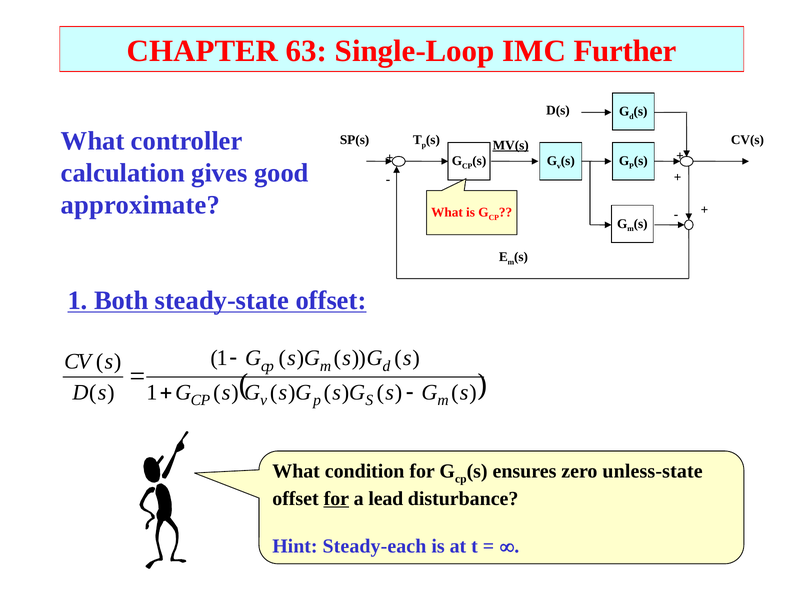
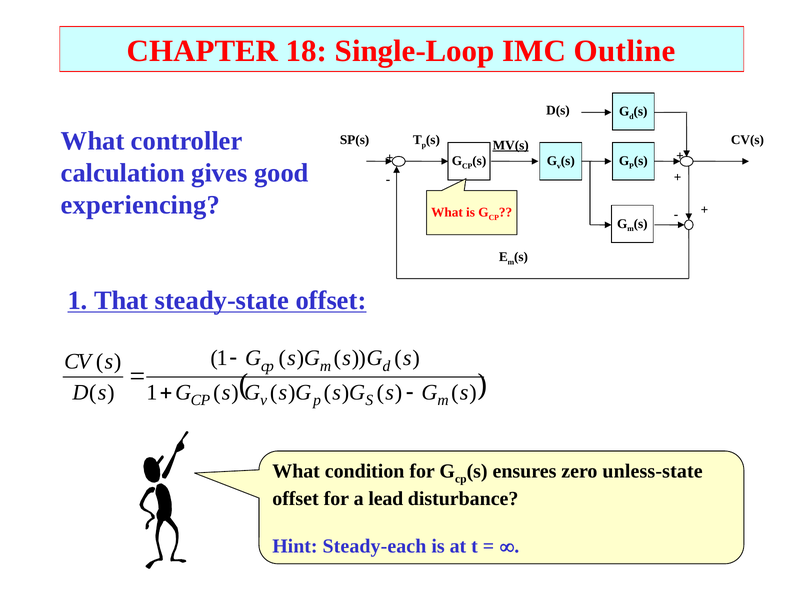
63: 63 -> 18 (307, 51)
Further: Further -> Outline (625, 51)
approximate: approximate -> experiencing (140, 205)
Both: Both -> That (121, 301)
for underline: present -> none (336, 499)
